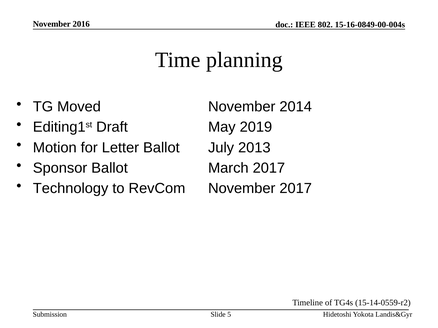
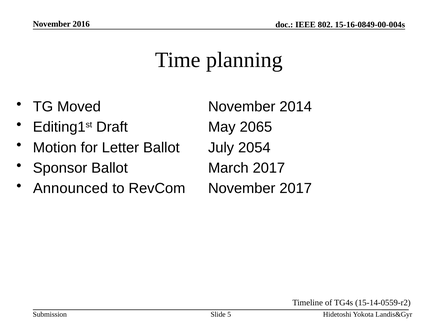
2019: 2019 -> 2065 (256, 127)
2013: 2013 -> 2054 (254, 148)
Technology: Technology -> Announced (71, 189)
